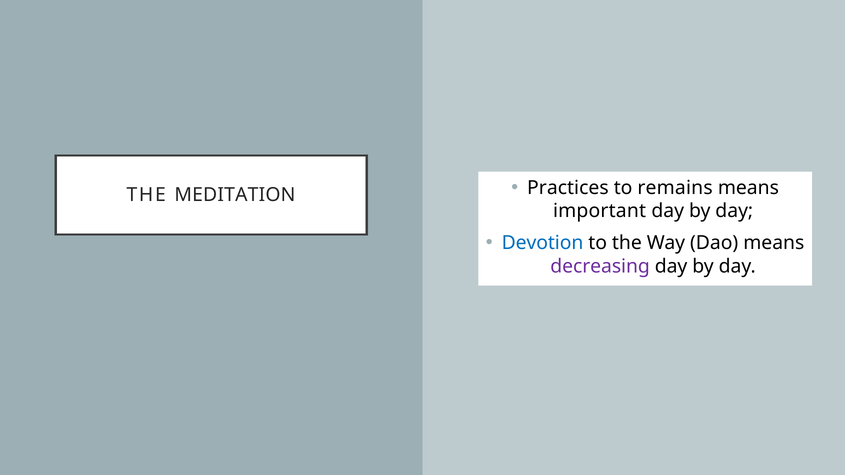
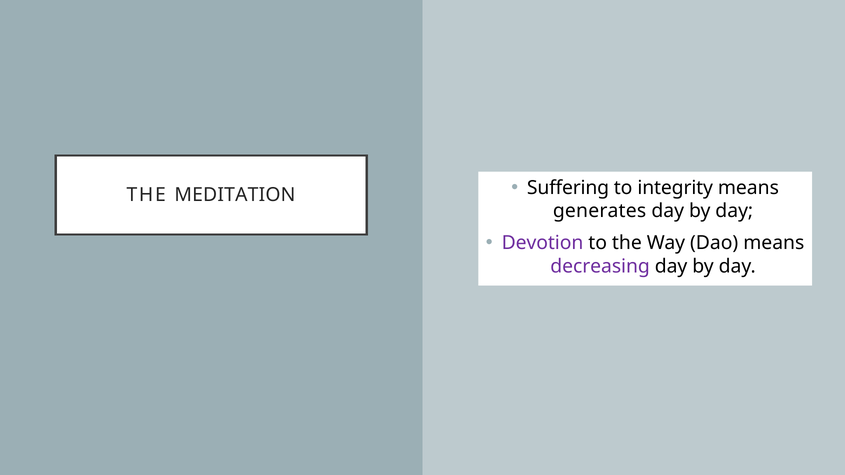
Practices: Practices -> Suffering (568, 188)
remains: remains -> integrity (675, 188)
important: important -> generates (600, 211)
Devotion colour: blue -> purple (543, 243)
